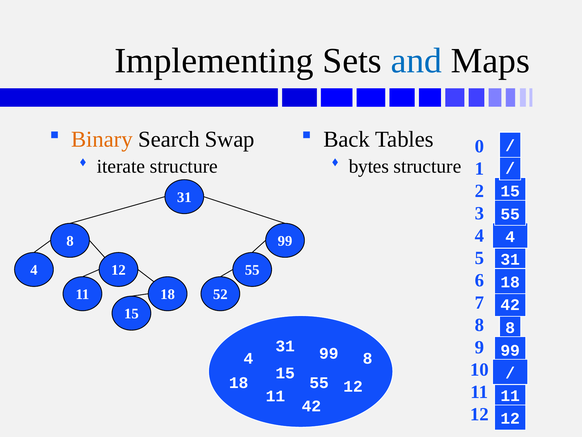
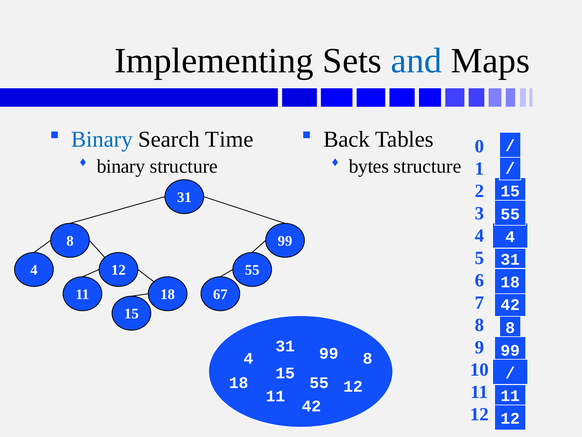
Binary colour: orange -> blue (102, 139)
Swap: Swap -> Time (229, 139)
iterate: iterate -> binary (121, 166)
52: 52 -> 67 (220, 294)
